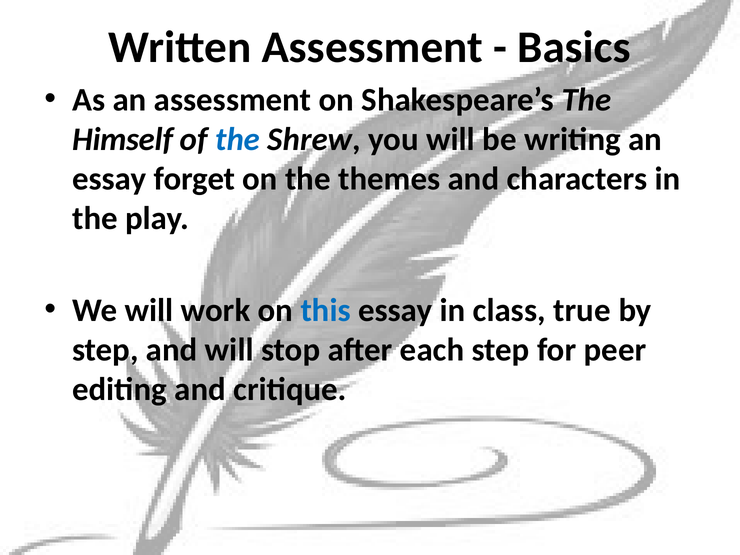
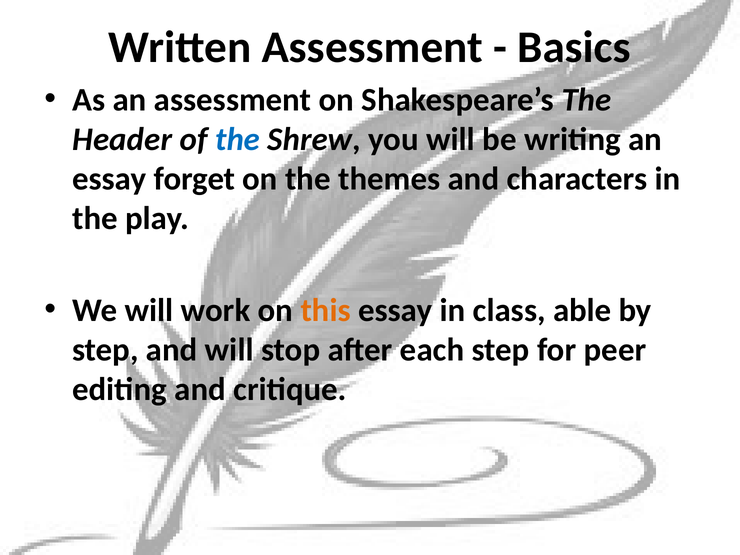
Himself: Himself -> Header (122, 139)
this colour: blue -> orange (326, 310)
true: true -> able (582, 310)
